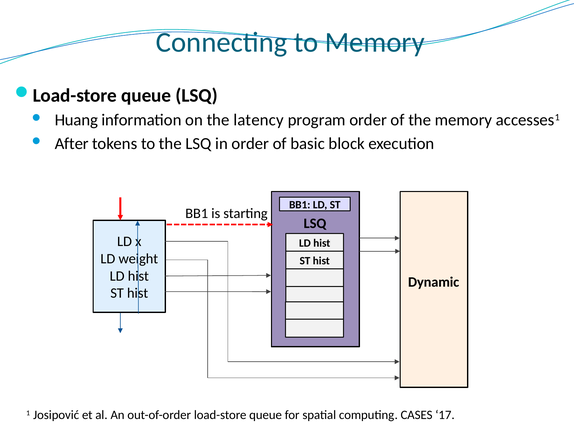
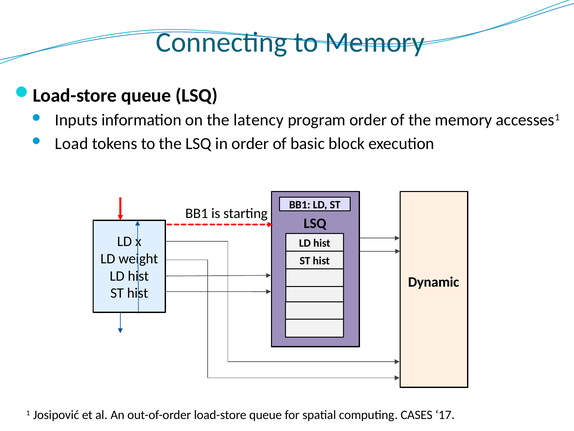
Huang: Huang -> Inputs (76, 120)
After: After -> Load (72, 143)
